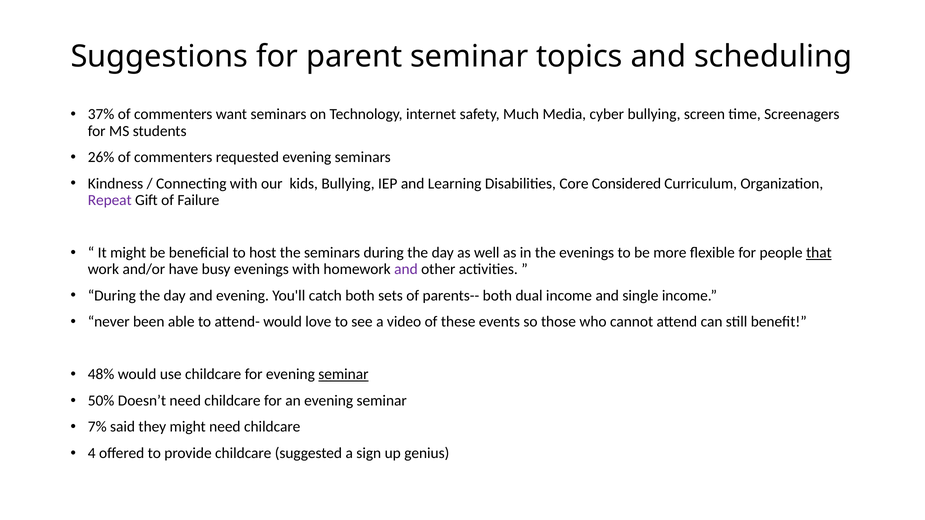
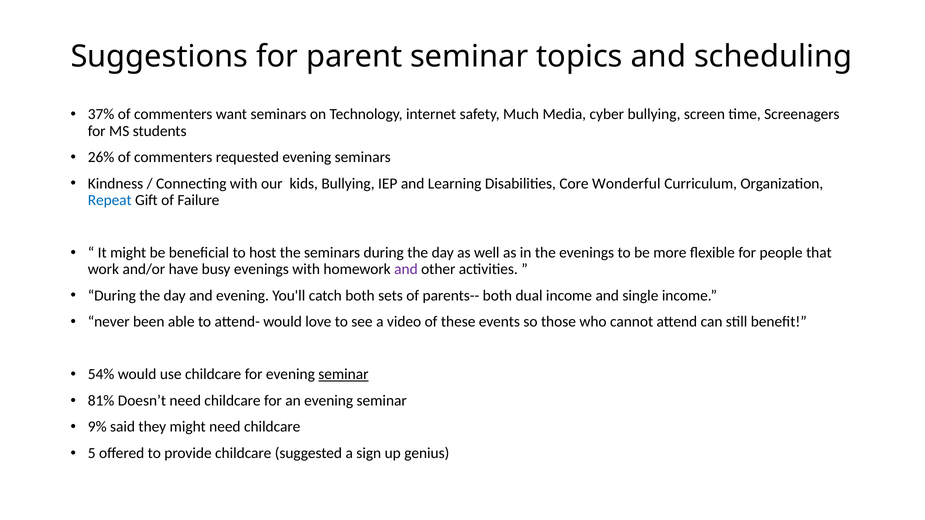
Considered: Considered -> Wonderful (626, 184)
Repeat colour: purple -> blue (110, 200)
that underline: present -> none (819, 253)
48%: 48% -> 54% (101, 375)
50%: 50% -> 81% (101, 401)
7%: 7% -> 9% (97, 427)
4: 4 -> 5 (92, 453)
